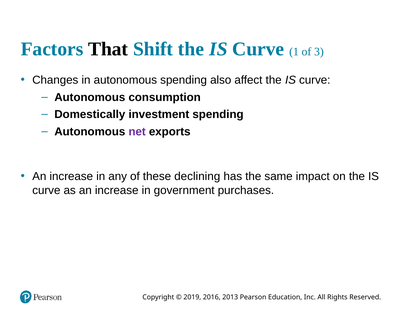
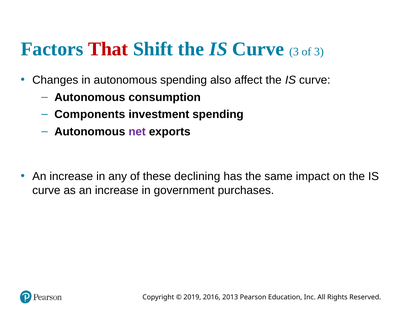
That colour: black -> red (108, 49)
Curve 1: 1 -> 3 (294, 52)
Domestically: Domestically -> Components (90, 115)
